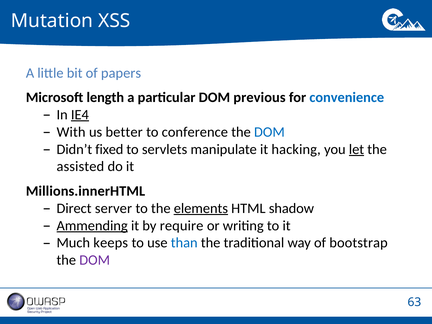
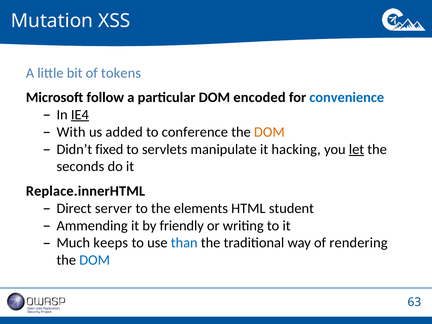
papers: papers -> tokens (121, 73)
length: length -> follow (105, 97)
previous: previous -> encoded (259, 97)
better: better -> added (124, 132)
DOM colour: blue -> orange (269, 132)
assisted: assisted -> seconds (80, 167)
Millions.innerHTML: Millions.innerHTML -> Replace.innerHTML (85, 191)
elements underline: present -> none (201, 208)
shadow: shadow -> student (291, 208)
Ammending underline: present -> none (92, 226)
require: require -> friendly (182, 226)
bootstrap: bootstrap -> rendering (359, 243)
DOM colour: purple -> blue (95, 260)
